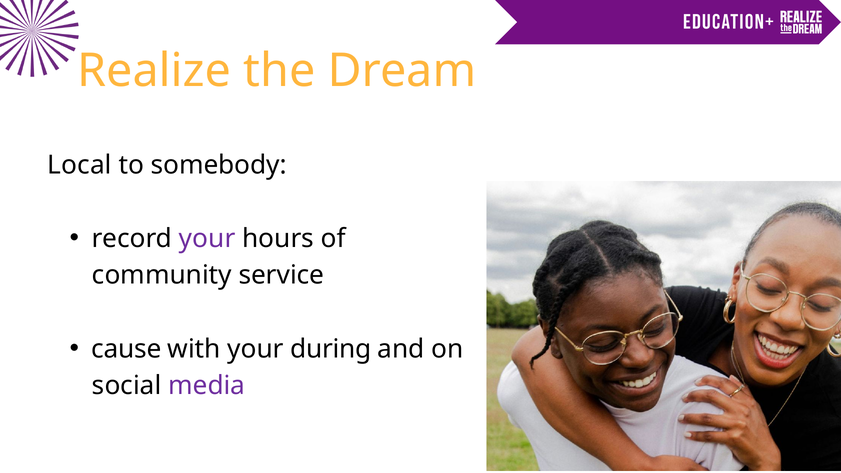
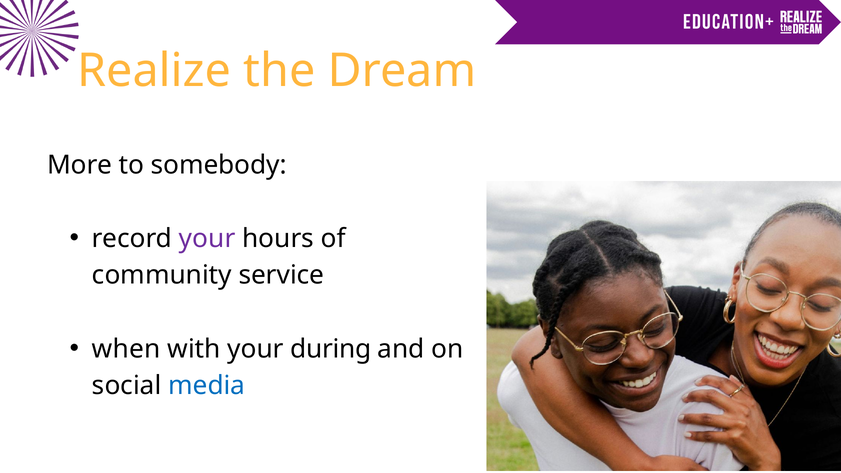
Local: Local -> More (80, 165)
cause: cause -> when (126, 349)
media colour: purple -> blue (207, 386)
